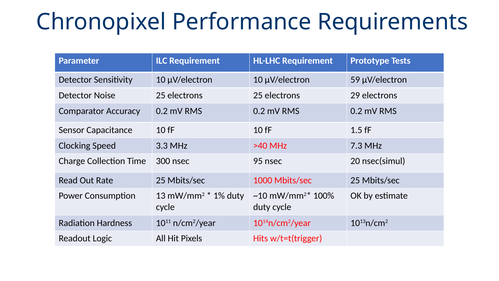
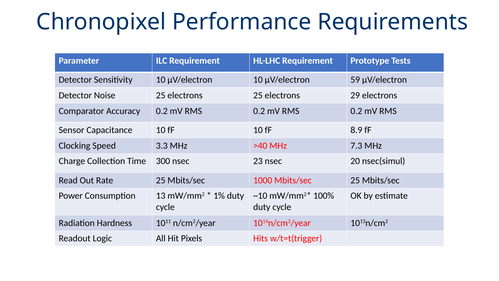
1.5: 1.5 -> 8.9 (356, 130)
95: 95 -> 23 (258, 161)
